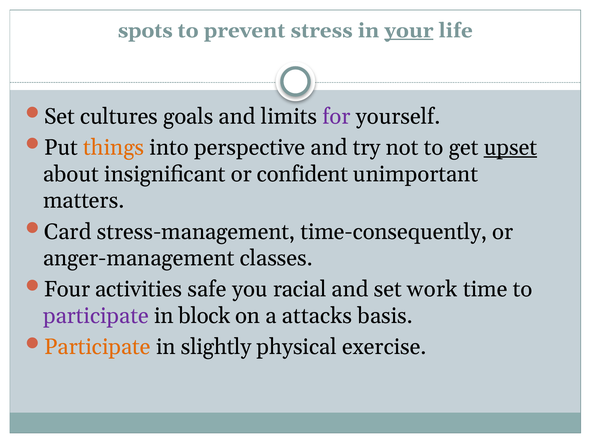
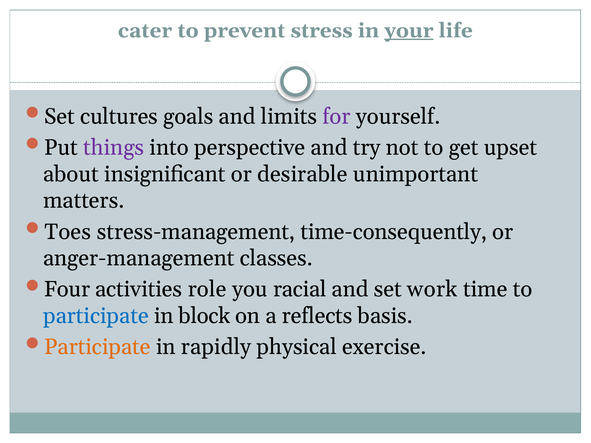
spots: spots -> cater (145, 31)
things colour: orange -> purple (114, 148)
upset underline: present -> none (510, 148)
confident: confident -> desirable (302, 174)
Card: Card -> Toes (68, 232)
safe: safe -> role (207, 290)
participate colour: purple -> blue (96, 316)
attacks: attacks -> reflects (317, 316)
slightly: slightly -> rapidly (216, 347)
